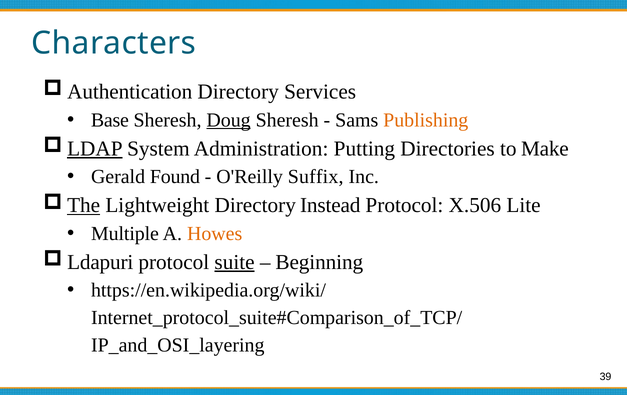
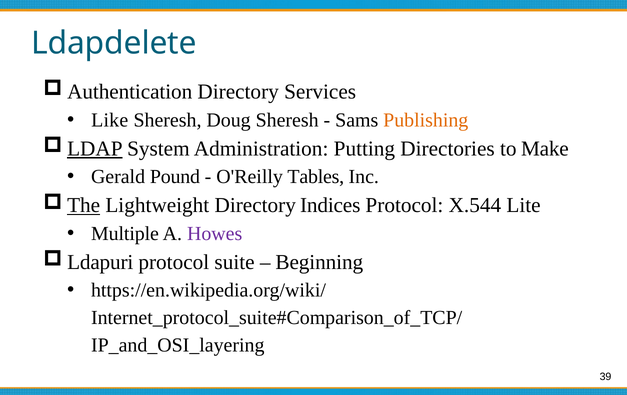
Characters: Characters -> Ldapdelete (114, 43)
Base: Base -> Like (110, 120)
Doug underline: present -> none (229, 120)
Found: Found -> Pound (175, 177)
Suffix: Suffix -> Tables (316, 177)
Instead: Instead -> Indices (330, 205)
X.506: X.506 -> X.544 (475, 205)
Howes colour: orange -> purple (215, 234)
suite underline: present -> none (235, 262)
